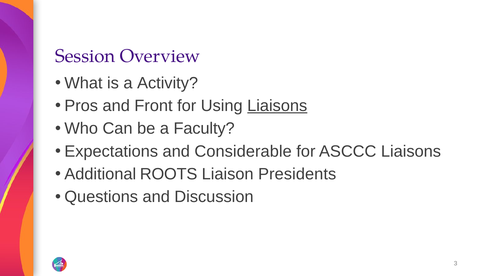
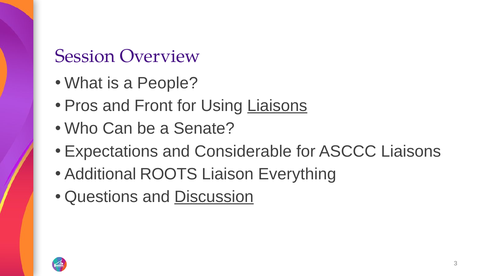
Activity: Activity -> People (168, 83)
Faculty: Faculty -> Senate (204, 129)
Presidents: Presidents -> Everything (297, 174)
Discussion underline: none -> present (214, 197)
